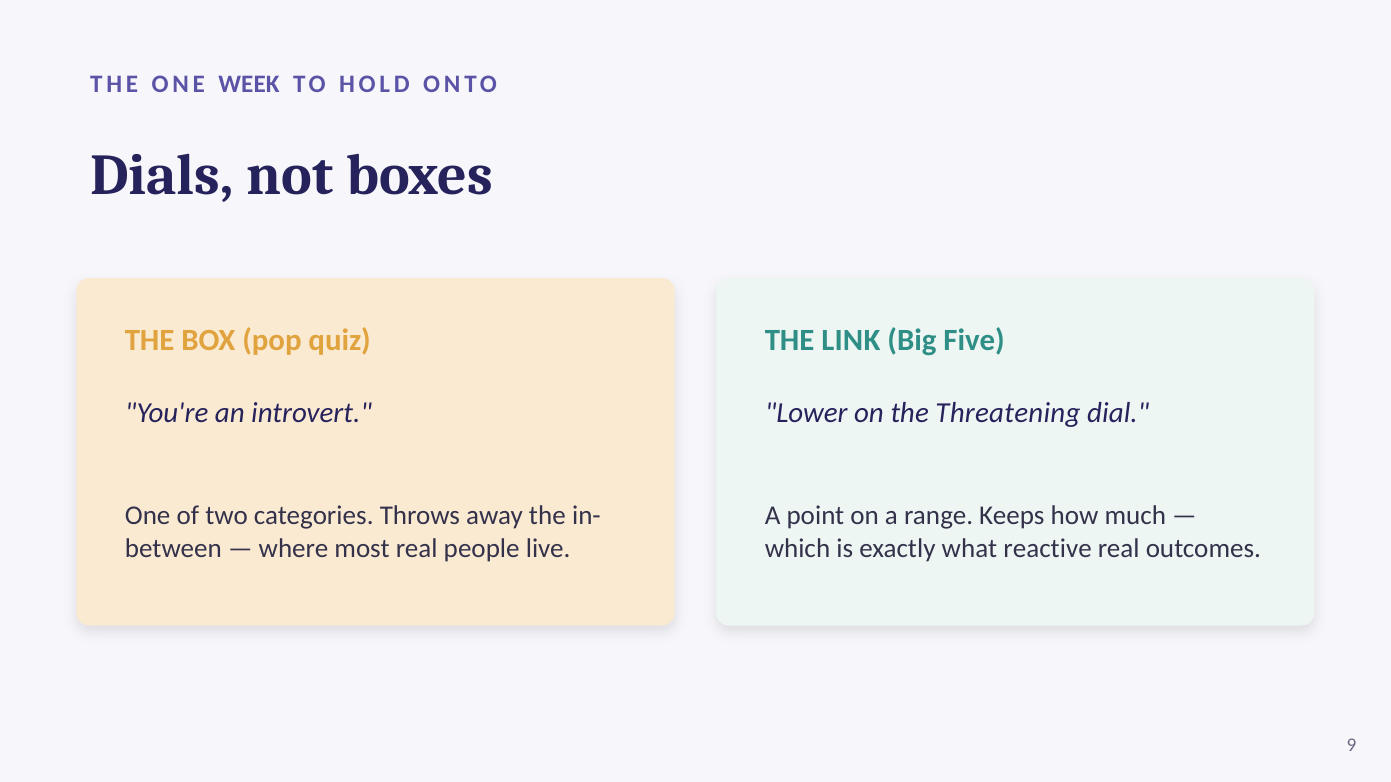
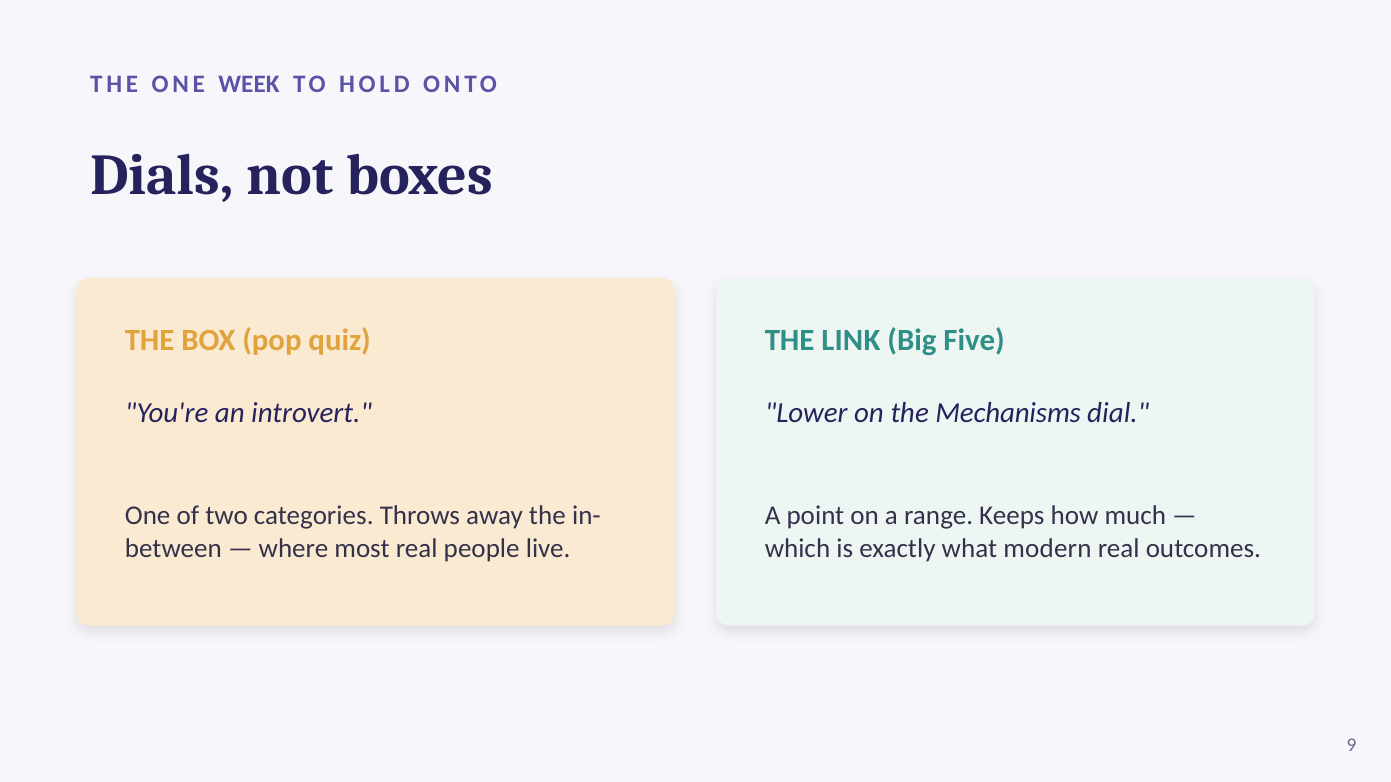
Threatening: Threatening -> Mechanisms (1008, 413)
reactive: reactive -> modern (1047, 549)
